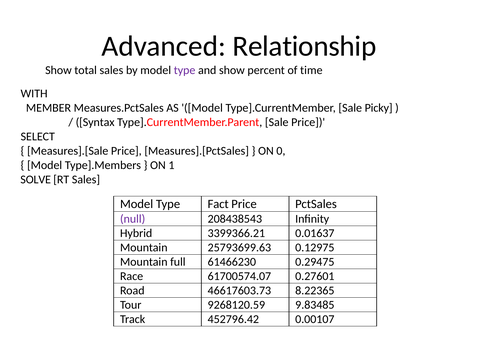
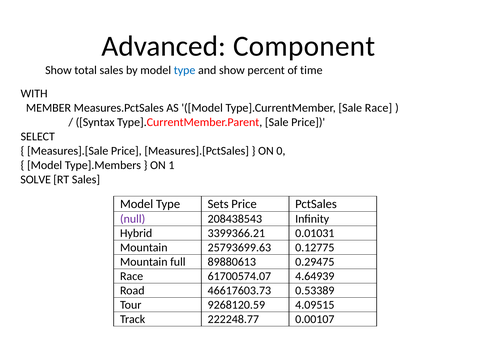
Relationship: Relationship -> Component (304, 46)
type colour: purple -> blue (185, 70)
Sale Picky: Picky -> Race (378, 108)
Fact: Fact -> Sets (218, 204)
0.01637: 0.01637 -> 0.01031 (315, 234)
0.12975: 0.12975 -> 0.12775 (315, 248)
61466230: 61466230 -> 89880613 (232, 262)
0.27601: 0.27601 -> 4.64939 (315, 277)
8.22365: 8.22365 -> 0.53389 (315, 291)
9.83485: 9.83485 -> 4.09515 (315, 305)
452796.42: 452796.42 -> 222248.77 (233, 320)
